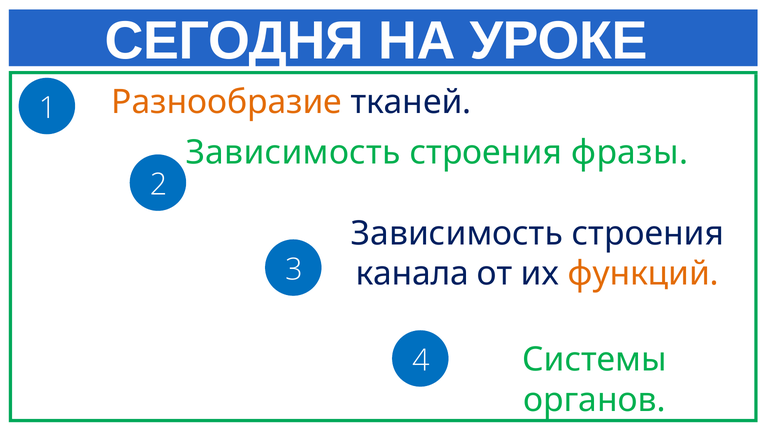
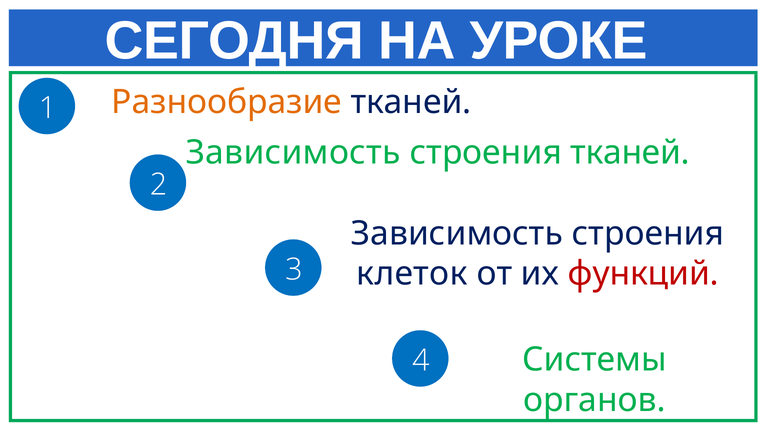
строения фразы: фразы -> тканей (630, 153)
канала: канала -> клеток (412, 274)
функций colour: orange -> red (643, 274)
